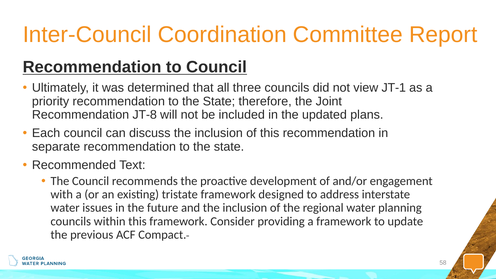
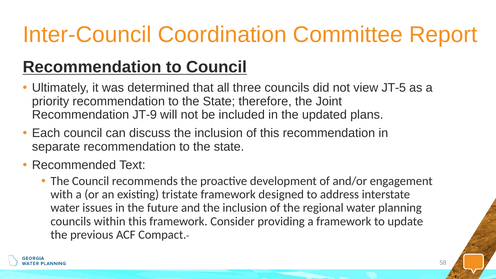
JT-1: JT-1 -> JT-5 (394, 88)
JT-8: JT-8 -> JT-9 (145, 115)
